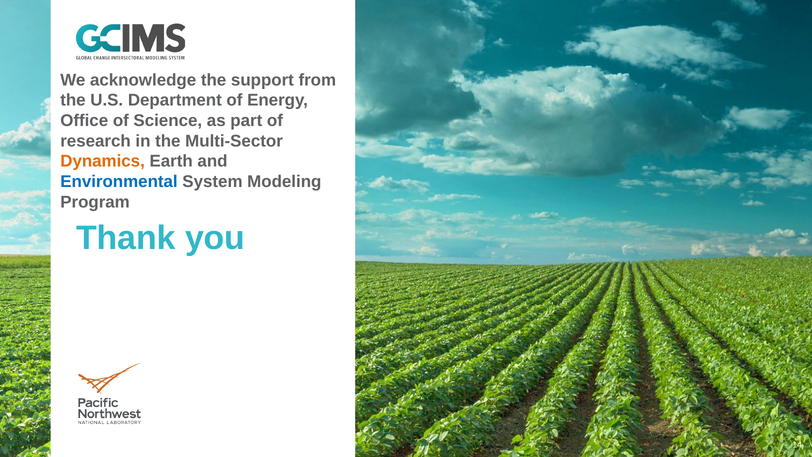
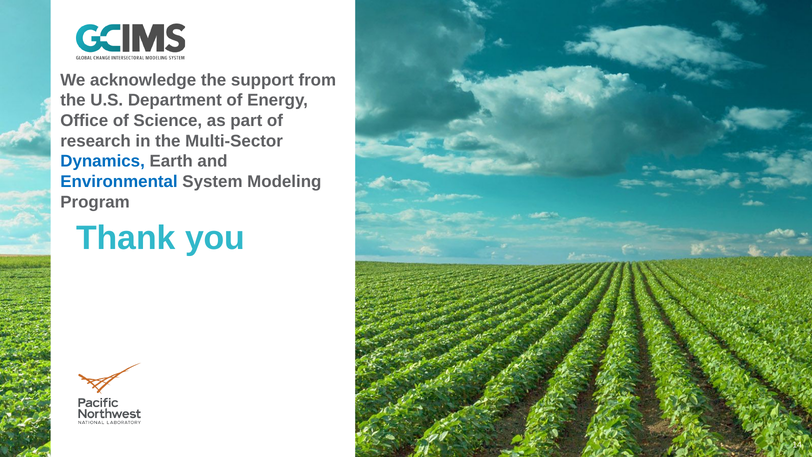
Dynamics colour: orange -> blue (103, 161)
